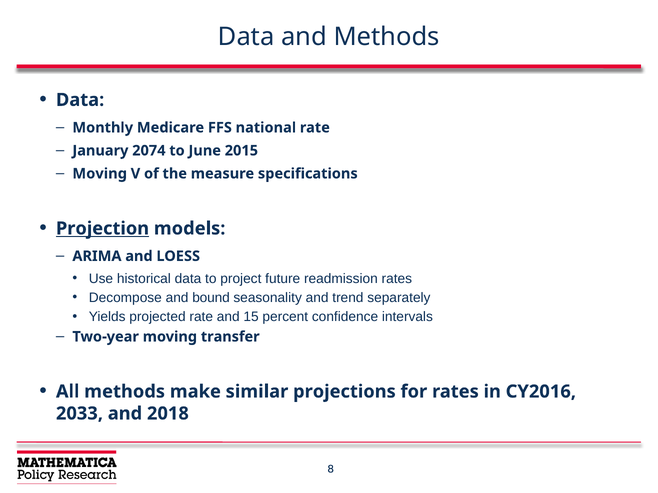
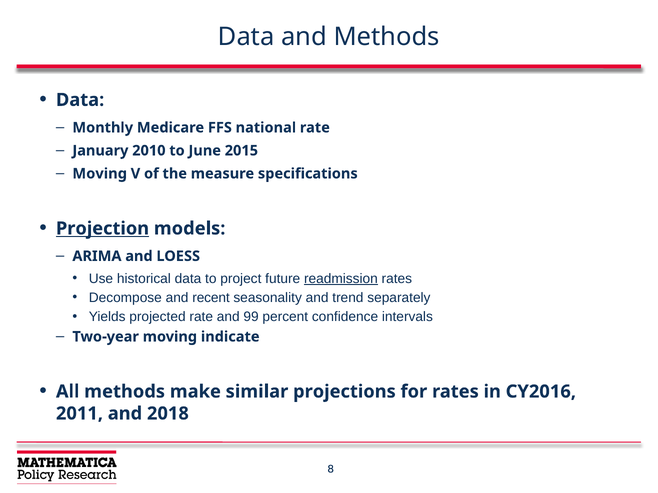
2074: 2074 -> 2010 (149, 151)
readmission underline: none -> present (341, 279)
bound: bound -> recent (211, 298)
15: 15 -> 99 (251, 317)
transfer: transfer -> indicate (230, 337)
2033: 2033 -> 2011 (79, 414)
